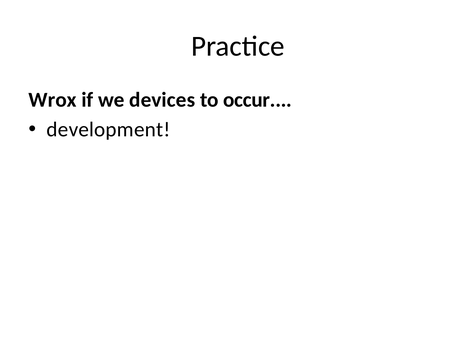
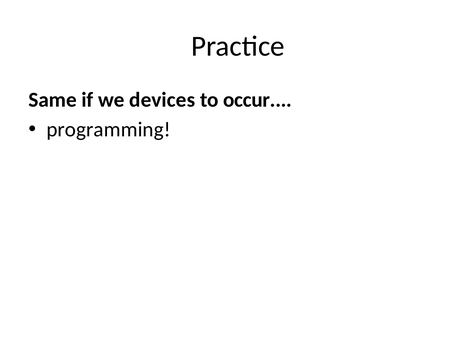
Wrox: Wrox -> Same (53, 100)
development: development -> programming (109, 129)
